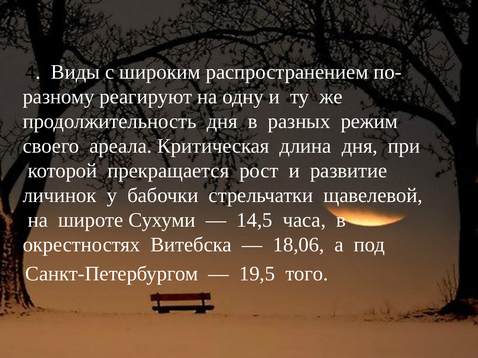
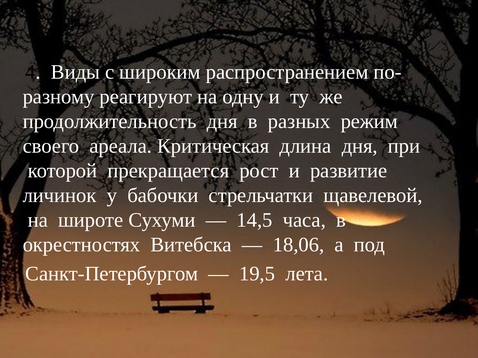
того: того -> лета (307, 274)
